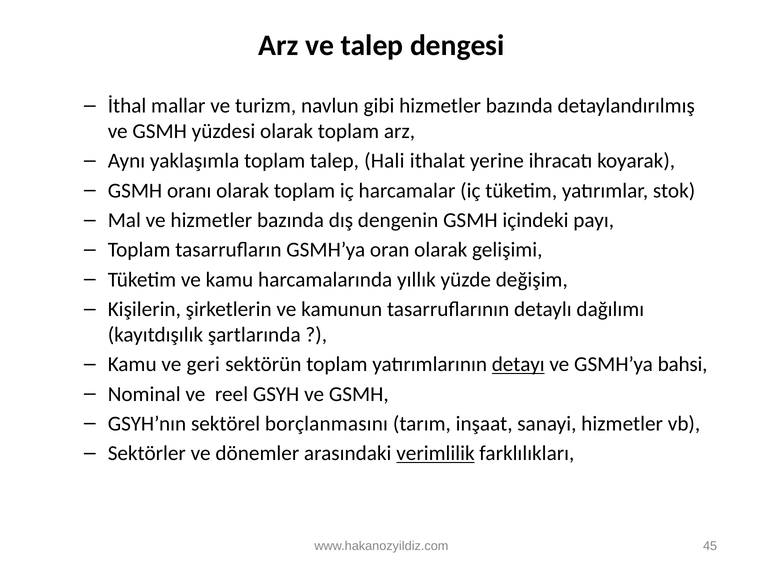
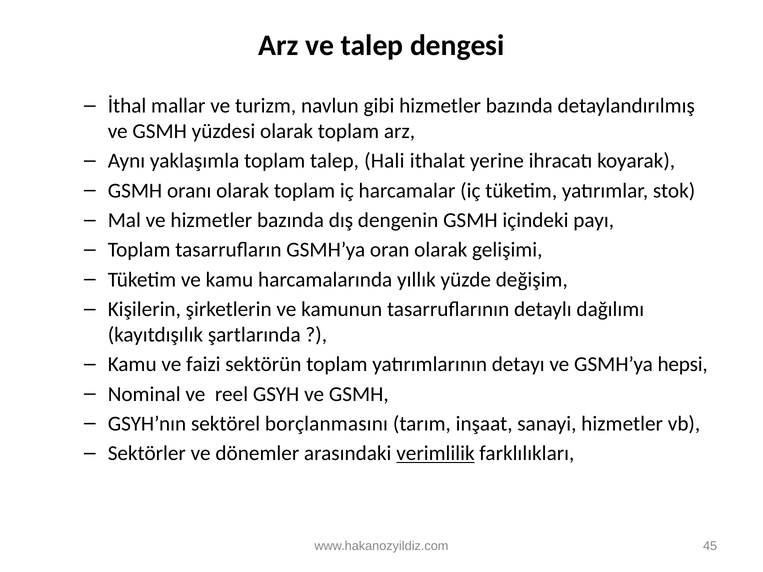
geri: geri -> faizi (203, 364)
detayı underline: present -> none (518, 364)
bahsi: bahsi -> hepsi (683, 364)
